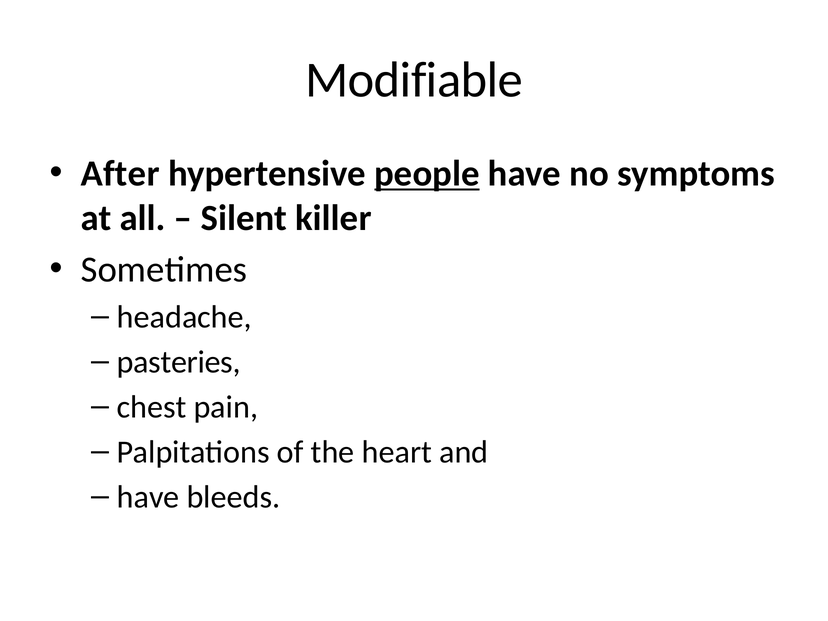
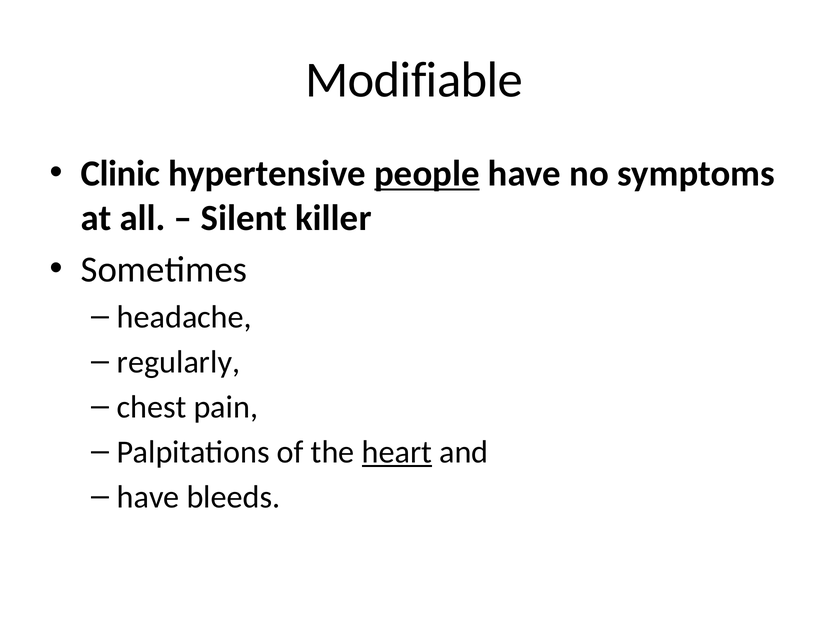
After: After -> Clinic (120, 174)
pasteries: pasteries -> regularly (179, 362)
heart underline: none -> present (397, 452)
